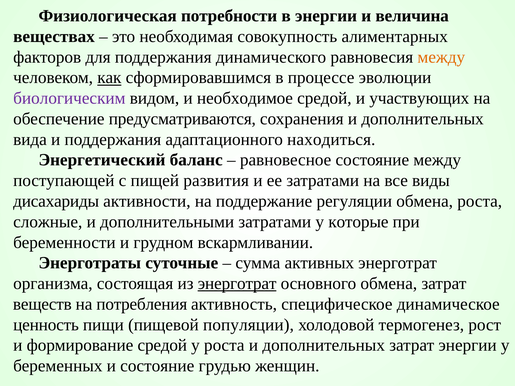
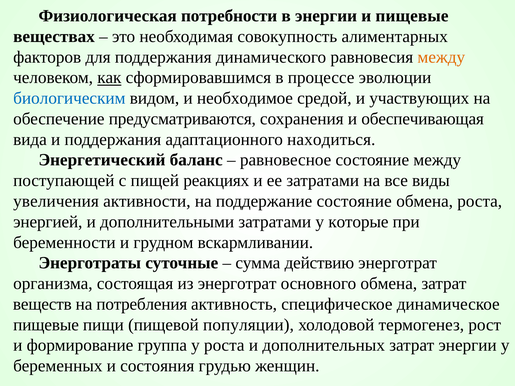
и величина: величина -> пищевые (412, 16)
биологическим colour: purple -> blue (69, 98)
сохранения и дополнительных: дополнительных -> обеспечивающая (423, 119)
развития: развития -> реакциях (216, 181)
дисахариды: дисахариды -> увеличения (56, 201)
поддержание регуляции: регуляции -> состояние (354, 201)
сложные: сложные -> энергией (48, 222)
активных: активных -> действию (319, 263)
энерготрат underline: present -> none (237, 284)
ценность: ценность -> пищевые (46, 325)
формирование средой: средой -> группа (162, 346)
и состояние: состояние -> состояния (157, 366)
